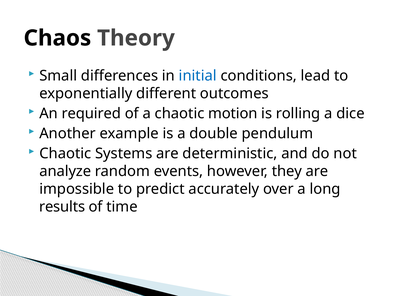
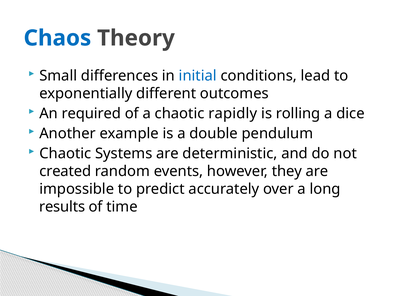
Chaos colour: black -> blue (57, 38)
motion: motion -> rapidly (233, 113)
analyze: analyze -> created (65, 171)
